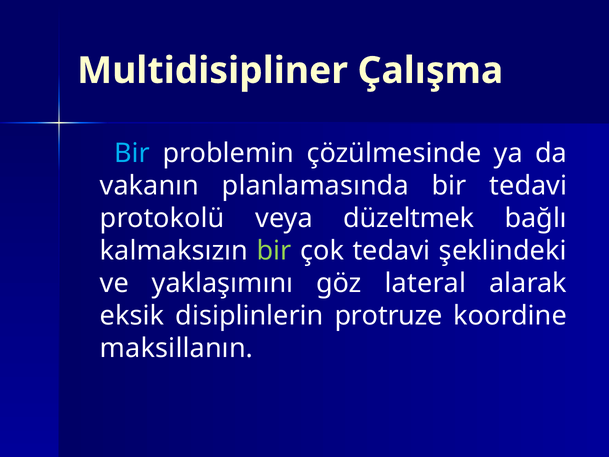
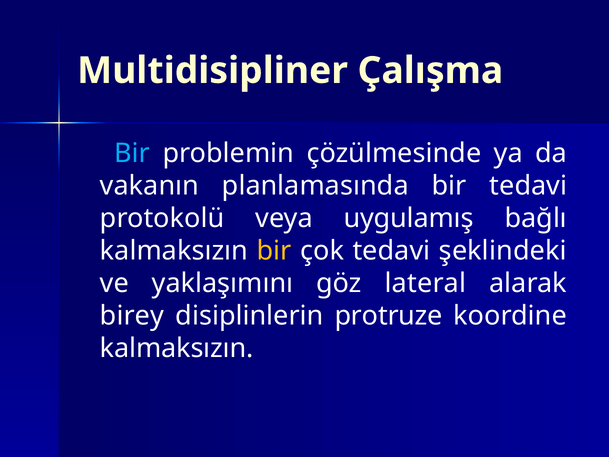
düzeltmek: düzeltmek -> uygulamış (409, 218)
bir colour: light green -> yellow (274, 251)
eksik: eksik -> birey (132, 316)
maksillanın: maksillanın -> kalmaksızın (177, 348)
